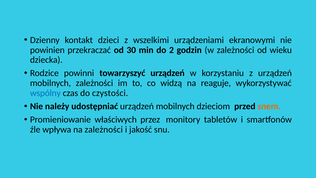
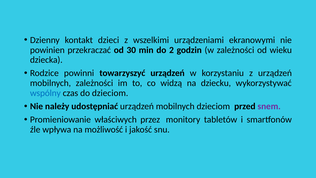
reaguje: reaguje -> dziecku (216, 83)
do czystości: czystości -> dzieciom (110, 93)
snem colour: orange -> purple (269, 106)
na zależności: zależności -> możliwość (104, 129)
